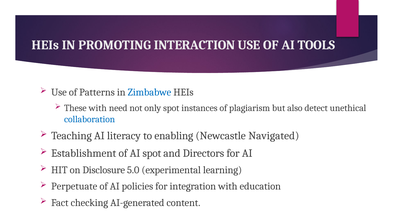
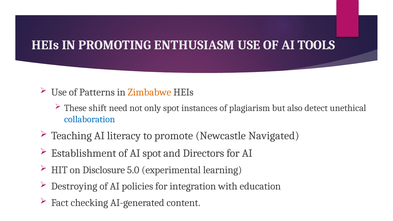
INTERACTION: INTERACTION -> ENTHUSIASM (194, 45)
Zimbabwe colour: blue -> orange (149, 92)
These with: with -> shift (98, 108)
enabling: enabling -> promote (174, 136)
Perpetuate: Perpetuate -> Destroying (74, 186)
